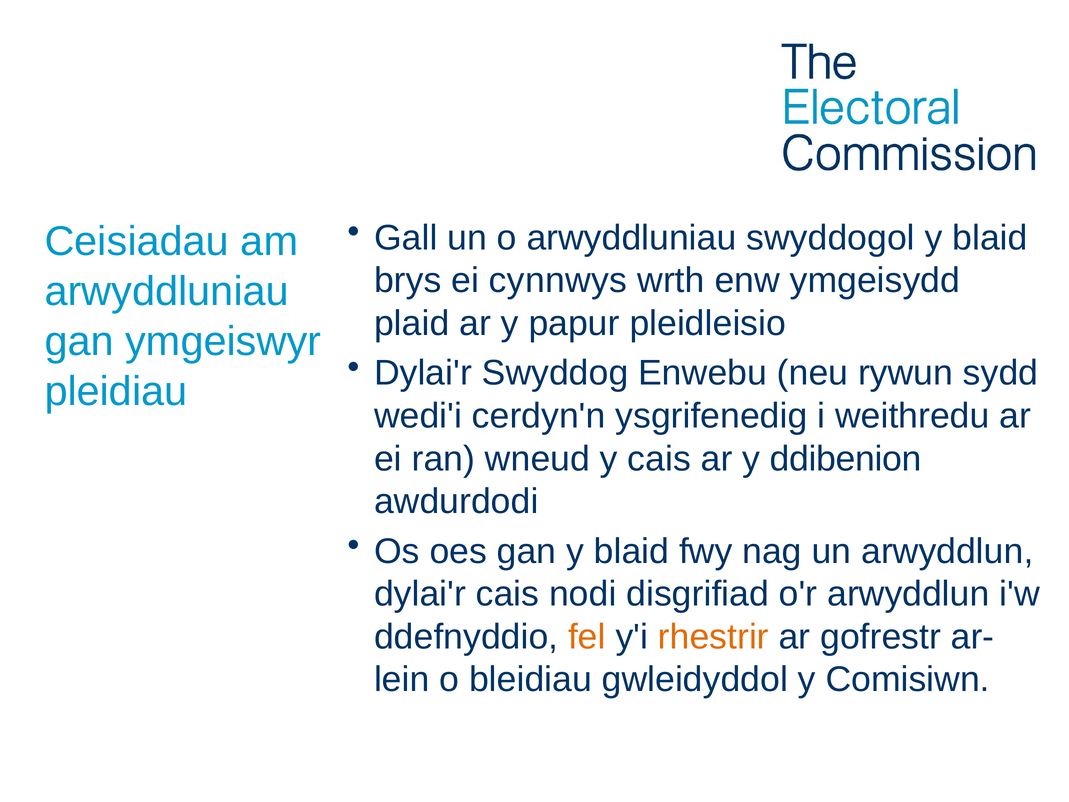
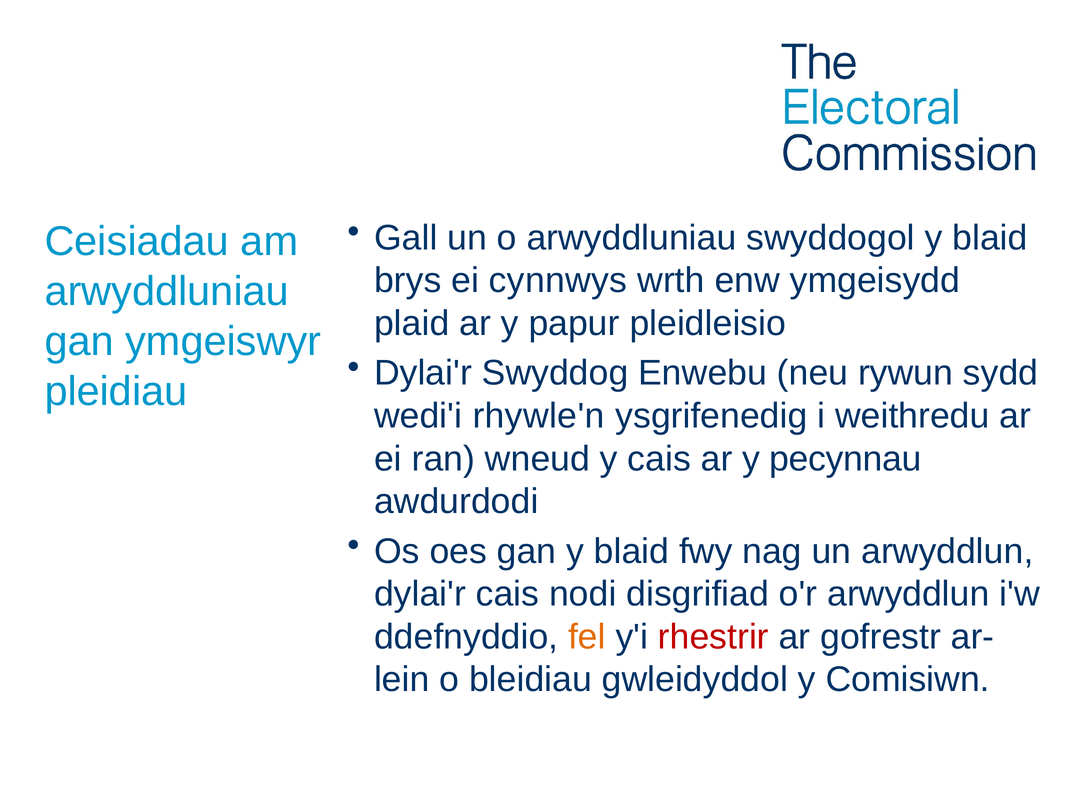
cerdyn'n: cerdyn'n -> rhywle'n (539, 416)
ddibenion: ddibenion -> pecynnau (845, 459)
rhestrir colour: orange -> red (713, 637)
